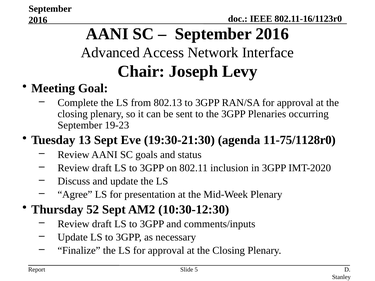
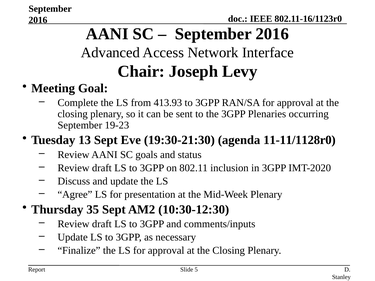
802.13: 802.13 -> 413.93 (168, 103)
11-75/1128r0: 11-75/1128r0 -> 11-11/1128r0 (300, 140)
52: 52 -> 35 (93, 210)
